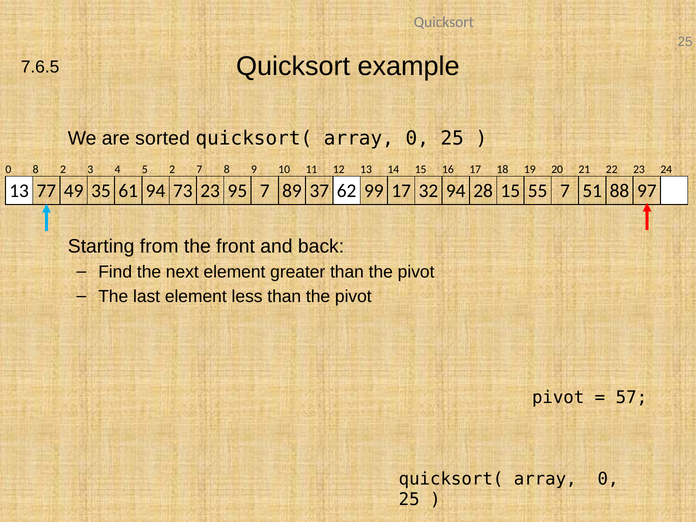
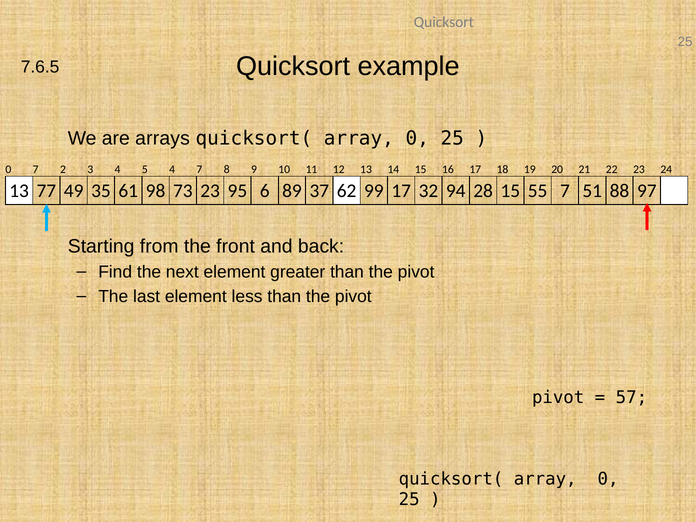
sorted: sorted -> arrays (163, 138)
0 8: 8 -> 7 (36, 170)
5 2: 2 -> 4 (172, 170)
61 94: 94 -> 98 (156, 191)
95 7: 7 -> 6 (265, 191)
